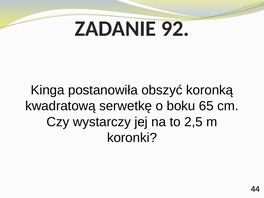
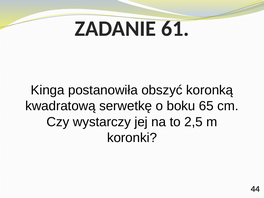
92: 92 -> 61 (175, 29)
